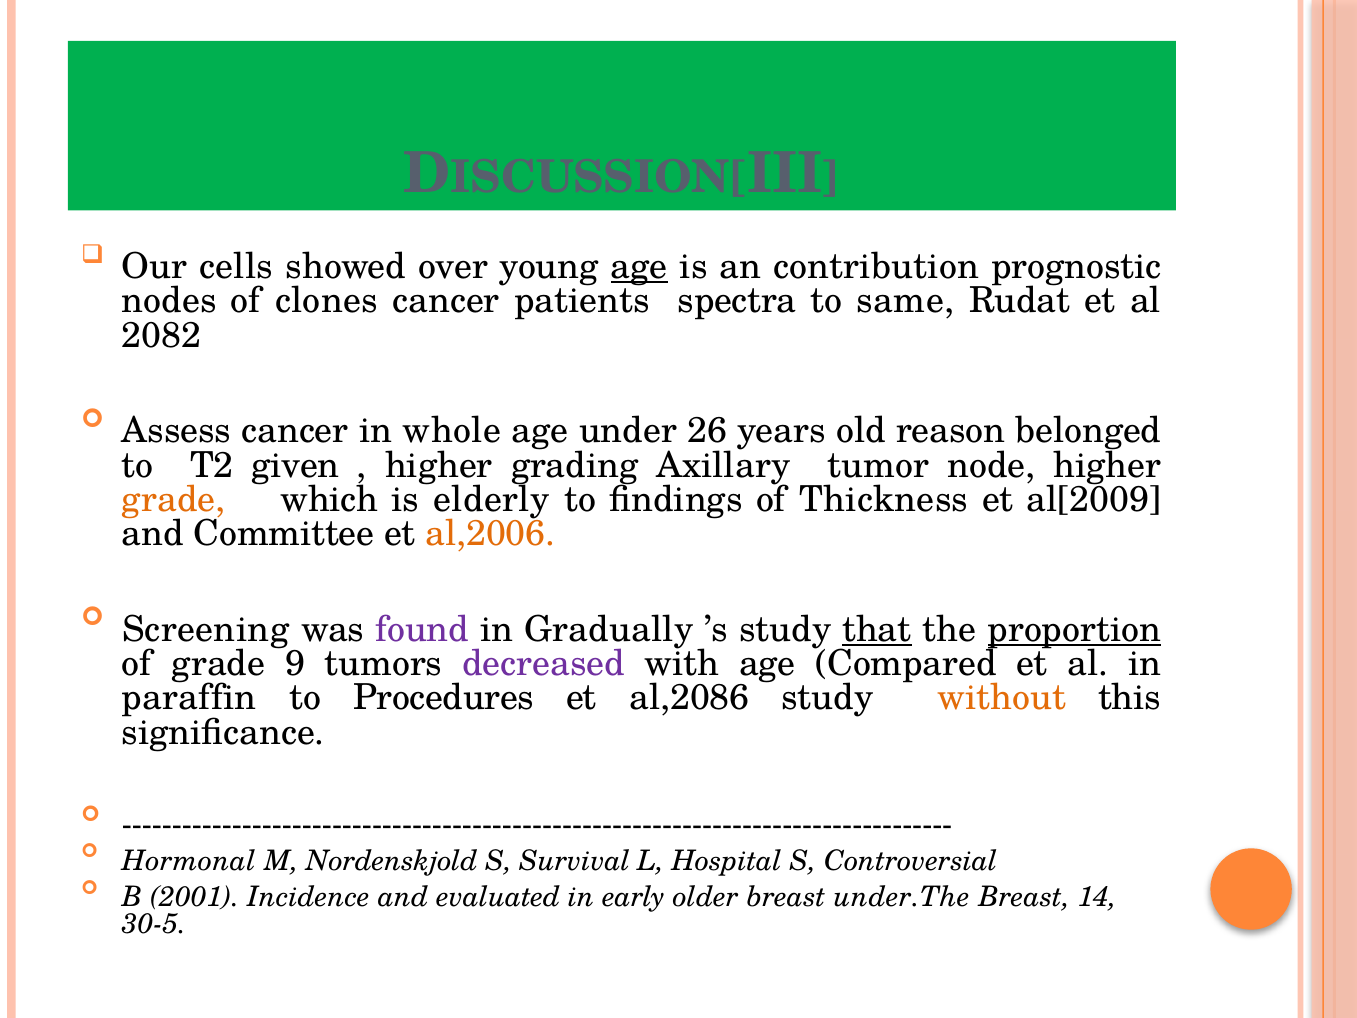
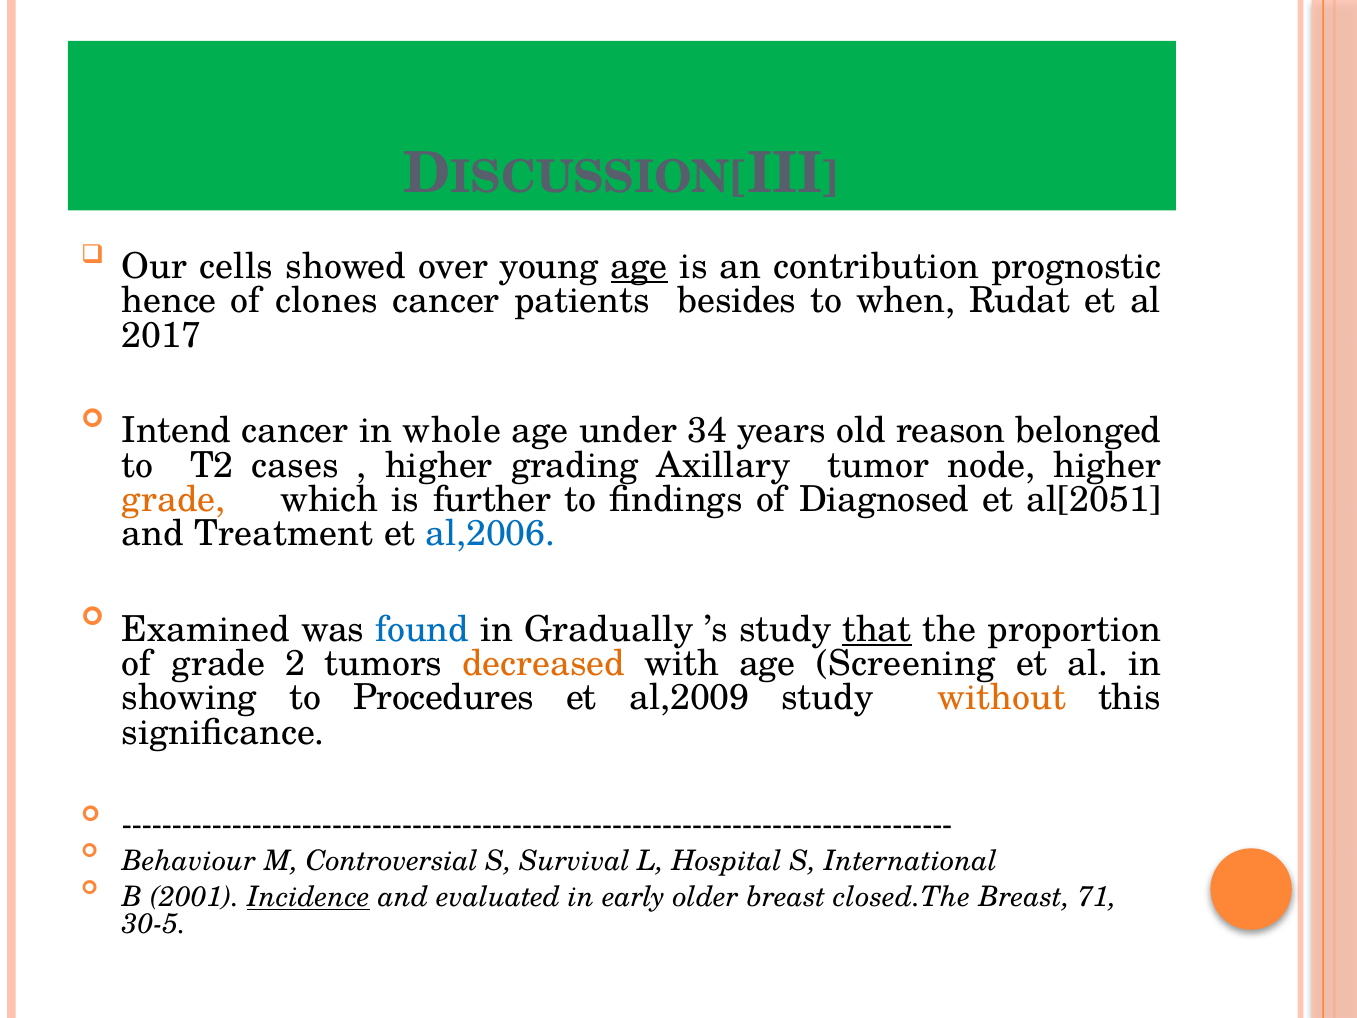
nodes: nodes -> hence (169, 301)
spectra: spectra -> besides (737, 301)
same: same -> when (906, 301)
2082: 2082 -> 2017 (162, 335)
Assess: Assess -> Intend (177, 431)
26: 26 -> 34 (707, 431)
given: given -> cases (295, 465)
elderly: elderly -> further (492, 499)
Thickness: Thickness -> Diagnosed (884, 499)
al[2009: al[2009 -> al[2051 (1094, 499)
Committee: Committee -> Treatment (284, 534)
al,2006 colour: orange -> blue (490, 534)
Screening: Screening -> Examined (206, 629)
found colour: purple -> blue (422, 629)
proportion underline: present -> none (1074, 629)
9: 9 -> 2 (295, 664)
decreased colour: purple -> orange (544, 664)
Compared: Compared -> Screening (906, 664)
paraffin: paraffin -> showing (189, 698)
al,2086: al,2086 -> al,2009 (690, 698)
Hormonal: Hormonal -> Behaviour (189, 861)
Nordenskjold: Nordenskjold -> Controversial (392, 861)
Controversial: Controversial -> International (911, 861)
Incidence underline: none -> present (309, 897)
under.The: under.The -> closed.The (902, 897)
14: 14 -> 71 (1097, 897)
